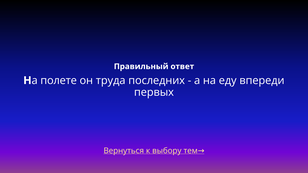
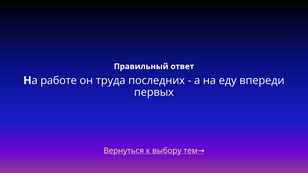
полете: полете -> работе (59, 81)
